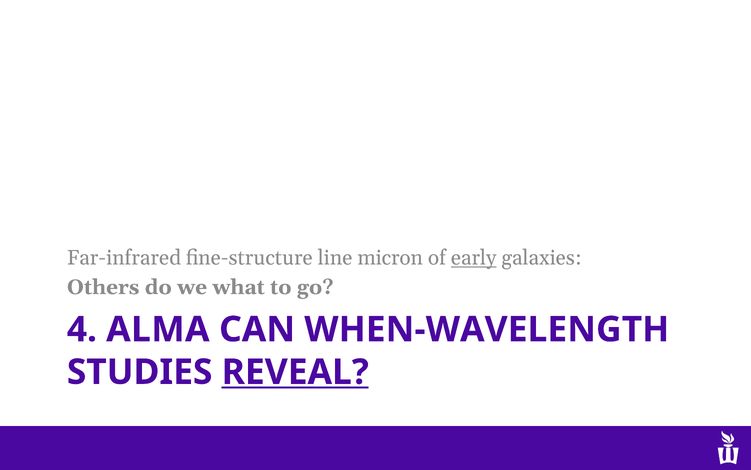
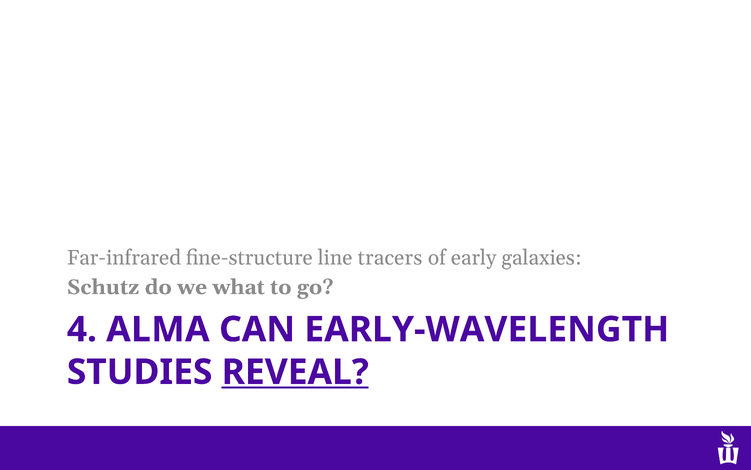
micron: micron -> tracers (390, 258)
early underline: present -> none (474, 258)
Others: Others -> Schutz (103, 287)
WHEN-WAVELENGTH: WHEN-WAVELENGTH -> EARLY-WAVELENGTH (487, 329)
